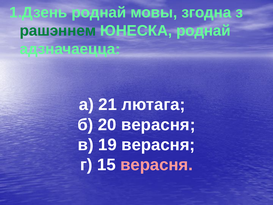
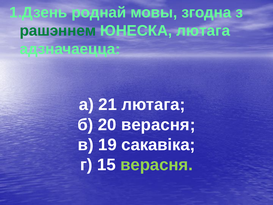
ЮНЕСКА роднай: роднай -> лютага (203, 31)
19 верасня: верасня -> сакавіка (158, 145)
верасня colour: pink -> light green (157, 165)
